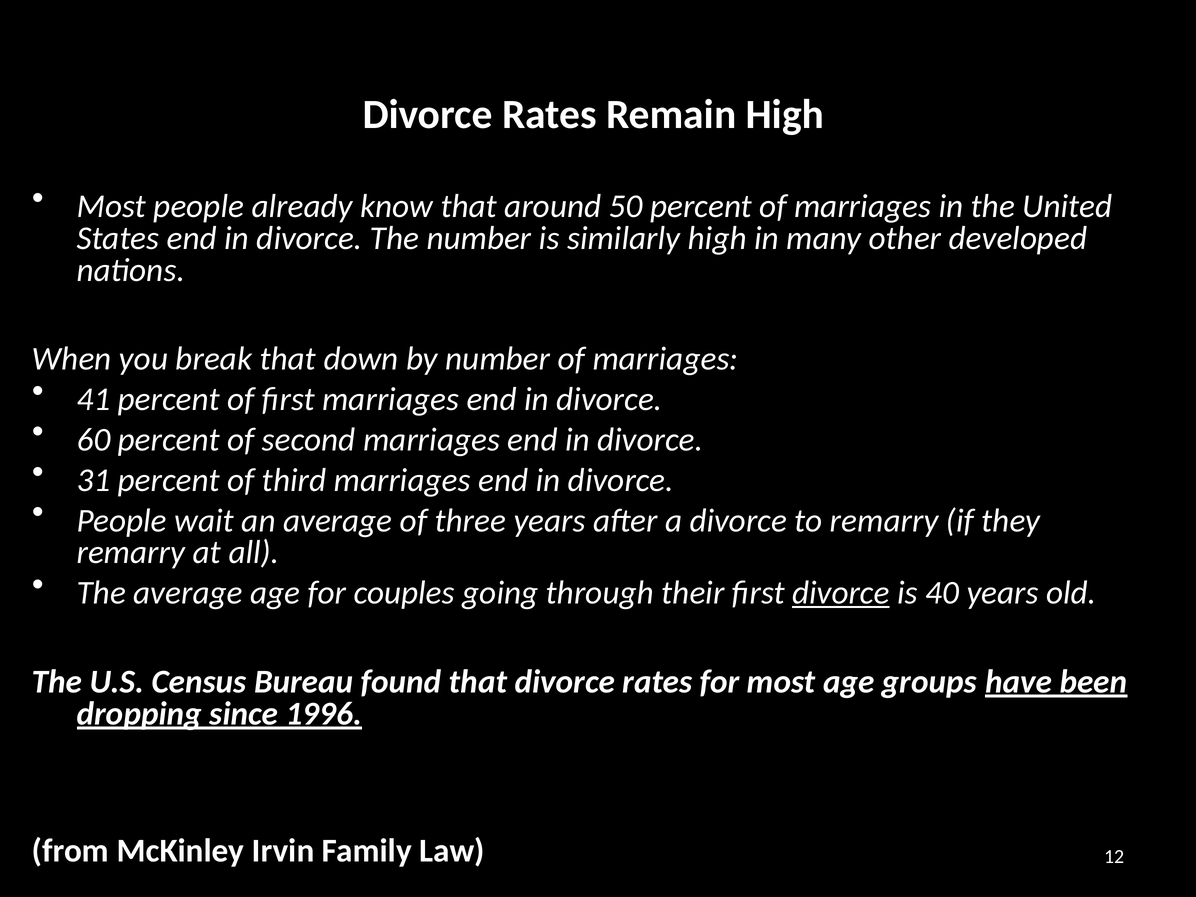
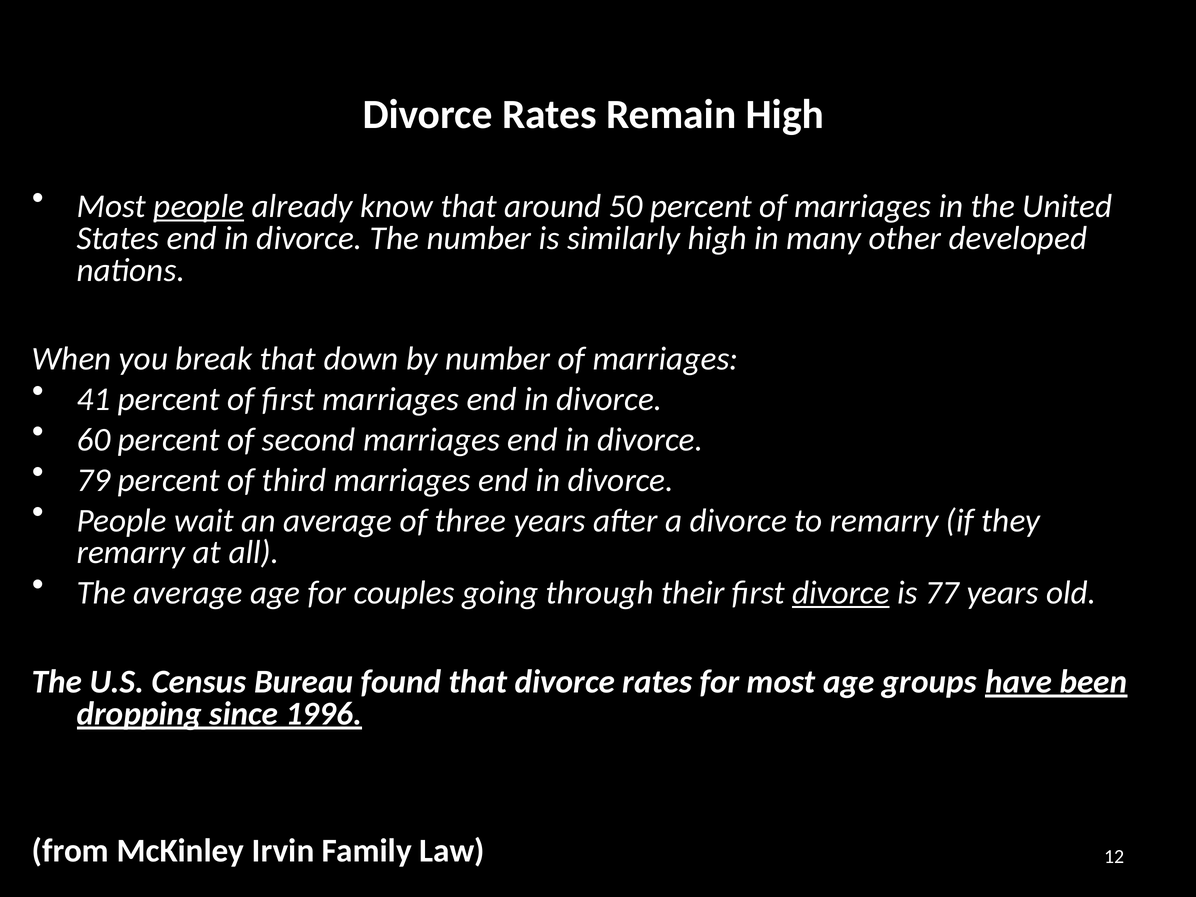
people underline: none -> present (199, 206)
31: 31 -> 79 (94, 480)
40: 40 -> 77 (942, 593)
